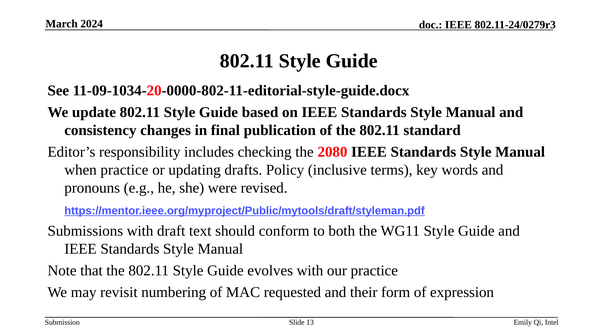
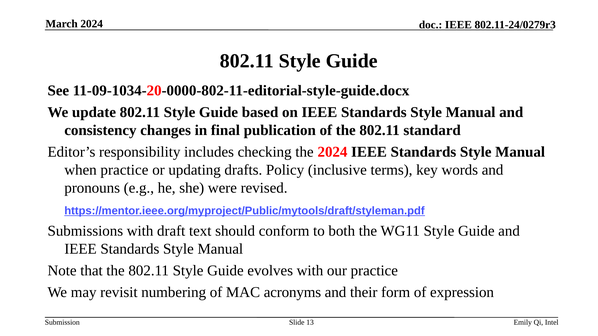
the 2080: 2080 -> 2024 (332, 152)
requested: requested -> acronyms (292, 293)
